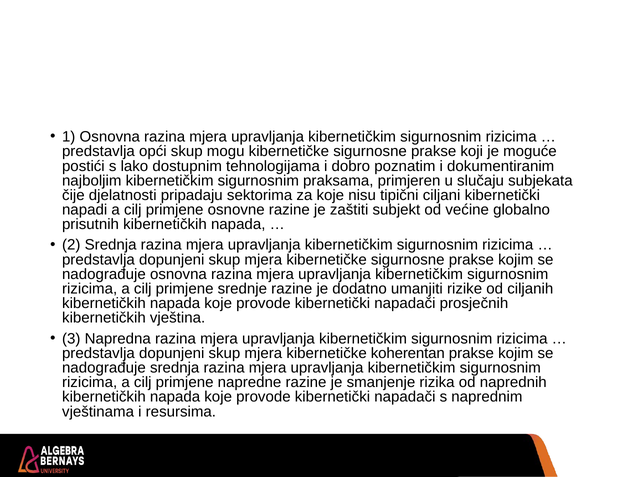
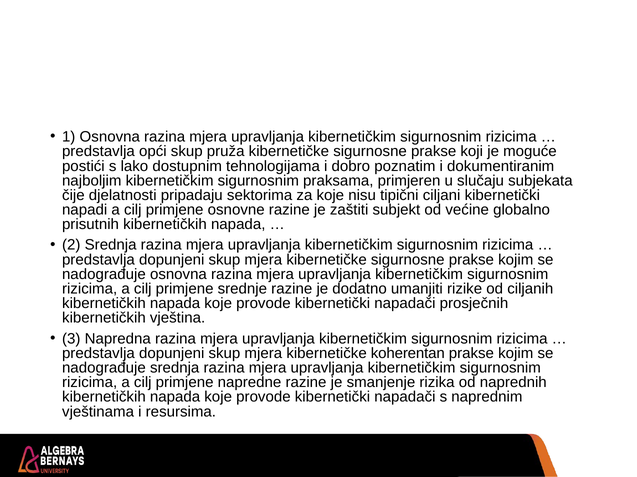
mogu: mogu -> pruža (226, 152)
